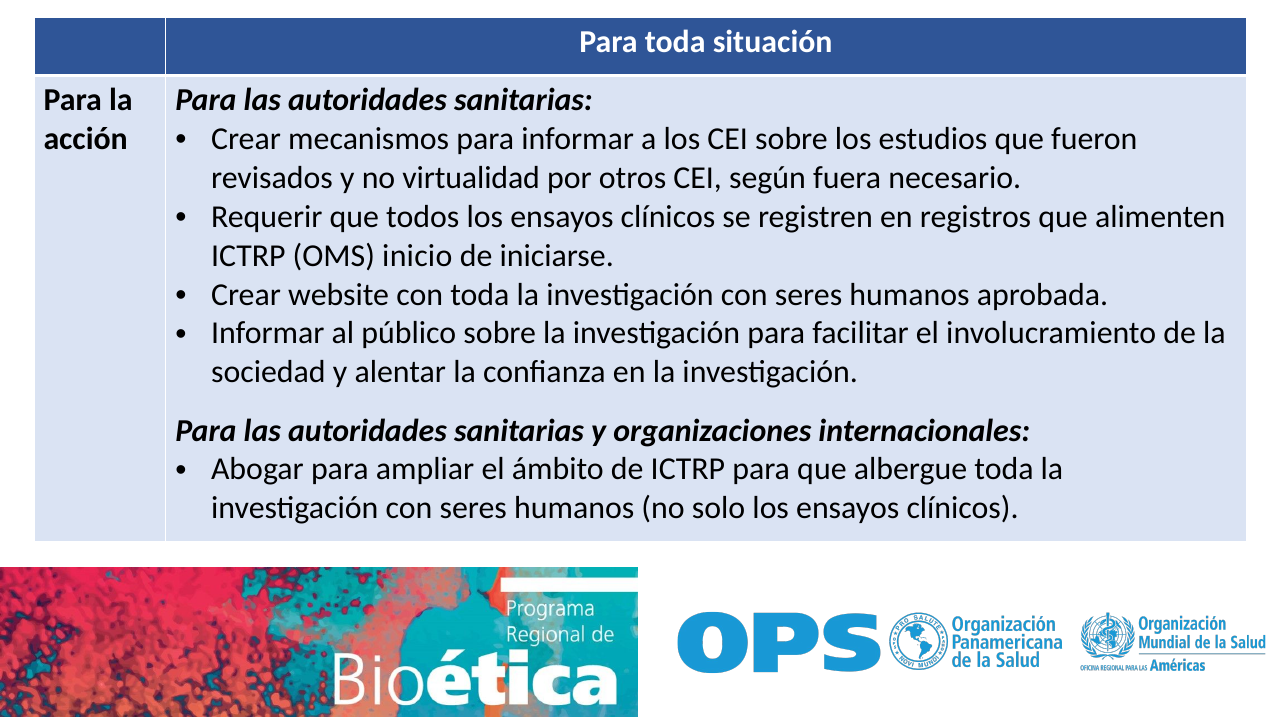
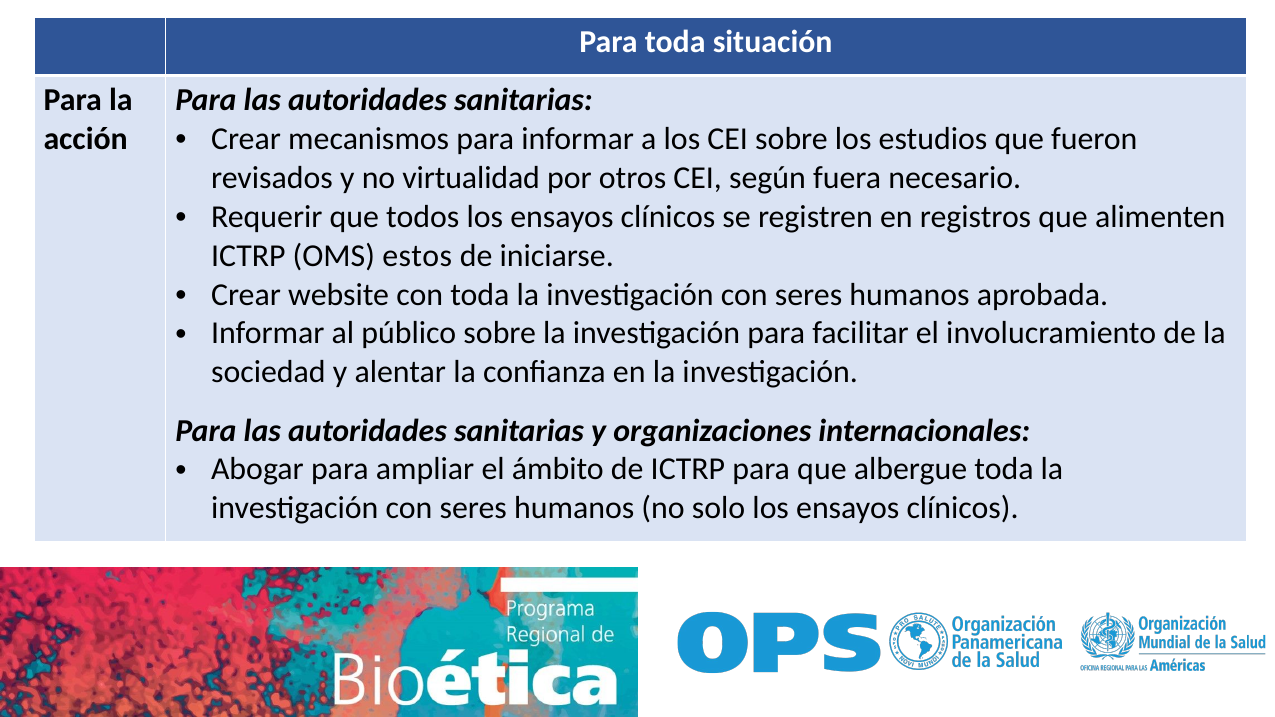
inicio: inicio -> estos (417, 256)
